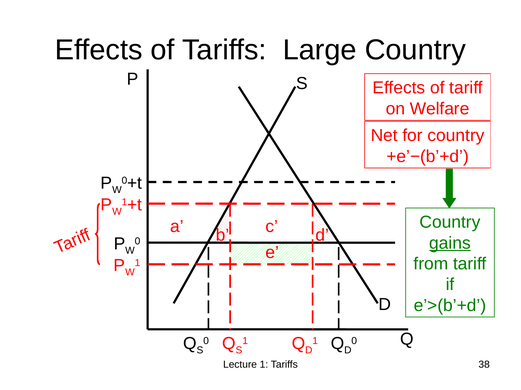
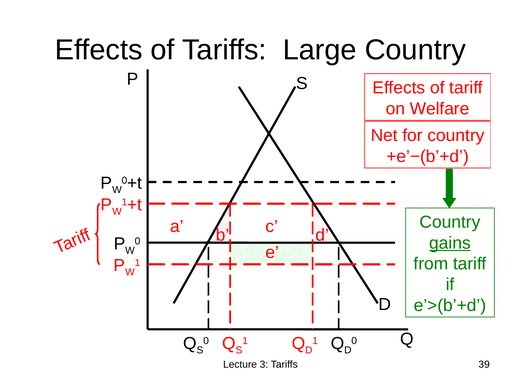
Lecture 1: 1 -> 3 (264, 365)
38: 38 -> 39 (484, 365)
